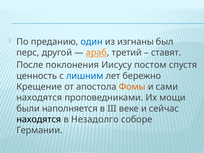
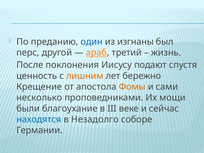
ставят: ставят -> жизнь (166, 53)
постом: постом -> подают (150, 65)
лишним colour: blue -> orange (85, 76)
находятся: находятся -> несколько (39, 98)
наполняется: наполняется -> благоухание (70, 109)
находятся colour: black -> blue (39, 119)
